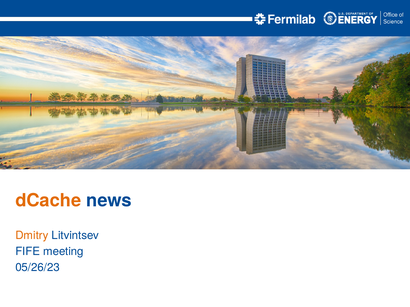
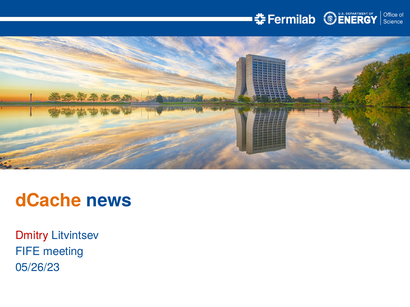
Dmitry colour: orange -> red (32, 236)
